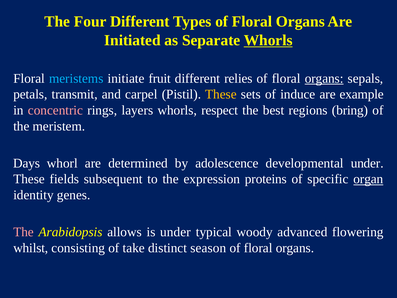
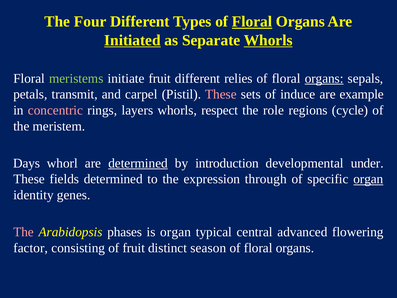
Floral underline: none -> present (252, 22)
Initiated underline: none -> present (132, 40)
meristems colour: light blue -> light green (76, 78)
These colour: yellow -> pink (221, 94)
best: best -> role (274, 110)
bring: bring -> cycle (350, 110)
determined underline: none -> present (138, 163)
adolescence: adolescence -> introduction (227, 163)
fields subsequent: subsequent -> determined (113, 179)
proteins: proteins -> through (266, 179)
allows: allows -> phases (125, 232)
is under: under -> organ (176, 232)
woody: woody -> central (255, 232)
whilst: whilst -> factor (31, 248)
of take: take -> fruit (134, 248)
